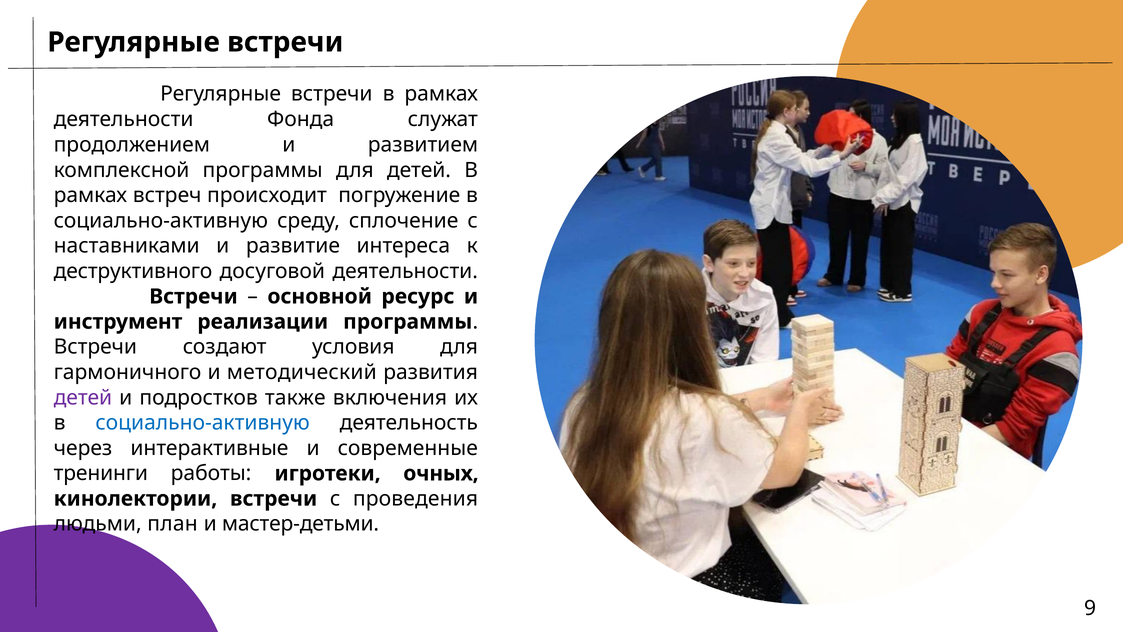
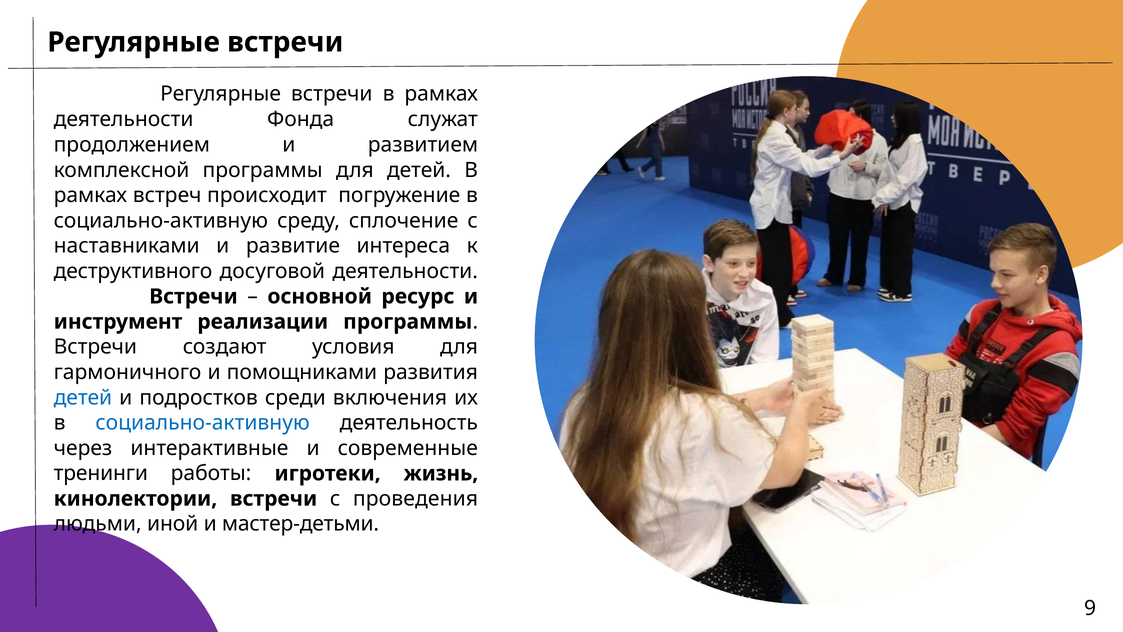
методический: методический -> помощниками (302, 372)
детей colour: purple -> blue (83, 397)
также: также -> среди (295, 397)
очных: очных -> жизнь (441, 473)
план: план -> иной (173, 524)
